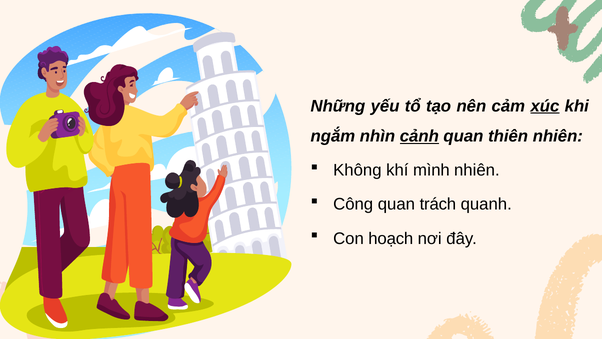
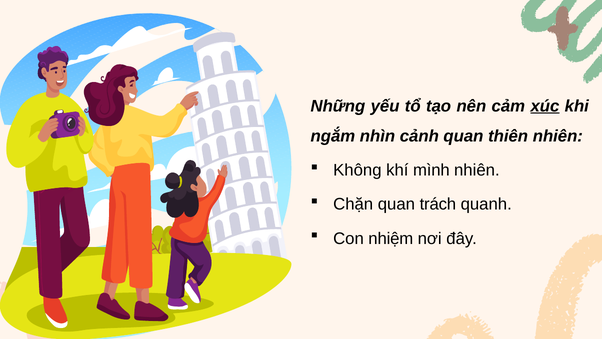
cảnh underline: present -> none (419, 136)
Công: Công -> Chặn (353, 204)
hoạch: hoạch -> nhiệm (391, 238)
